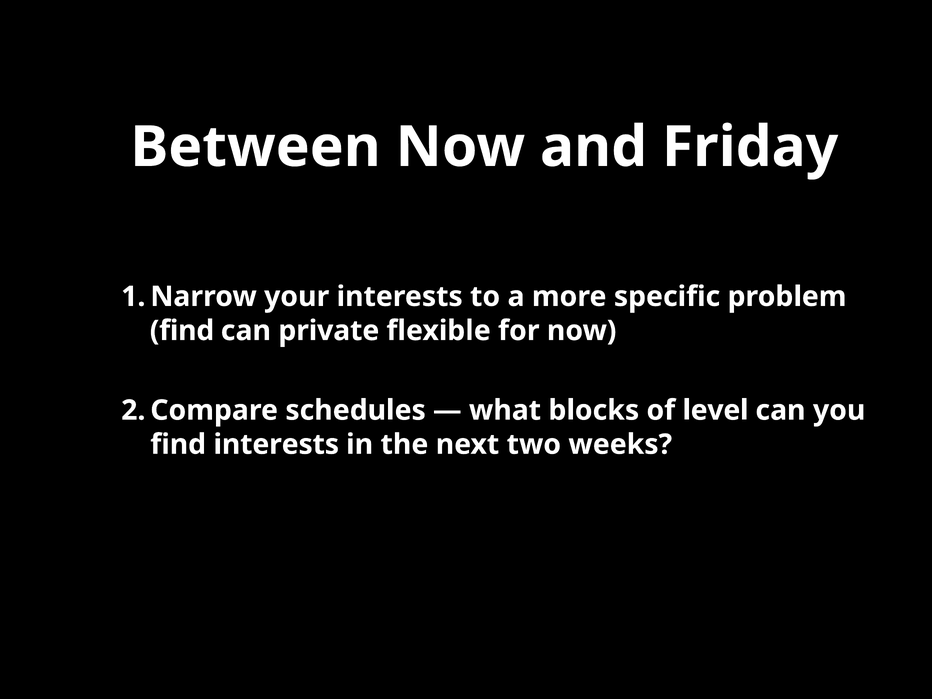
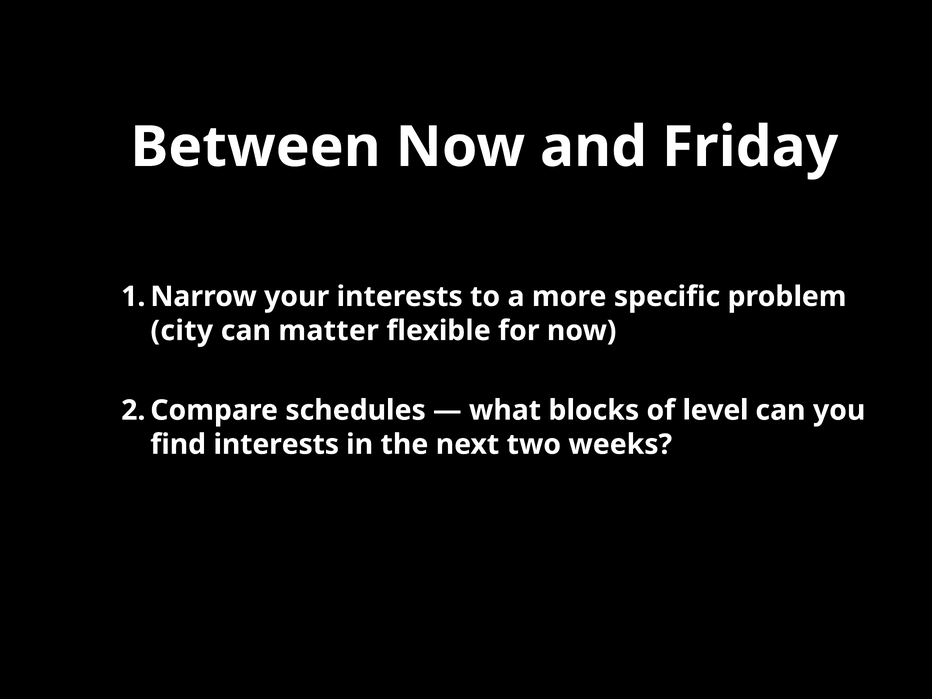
find: find -> city (182, 331)
private: private -> matter (329, 331)
